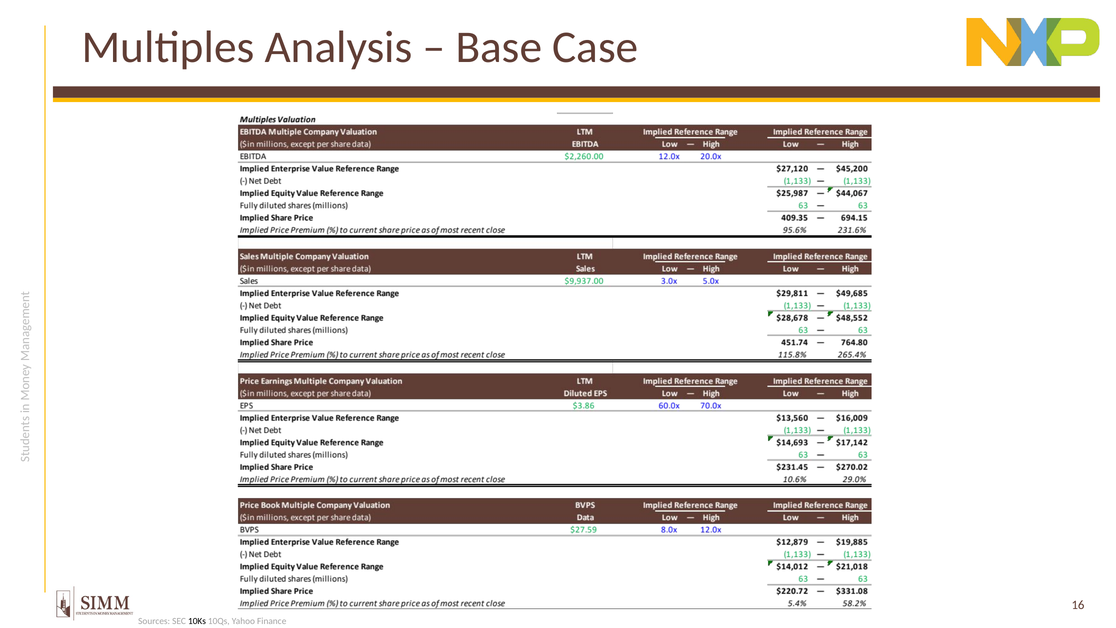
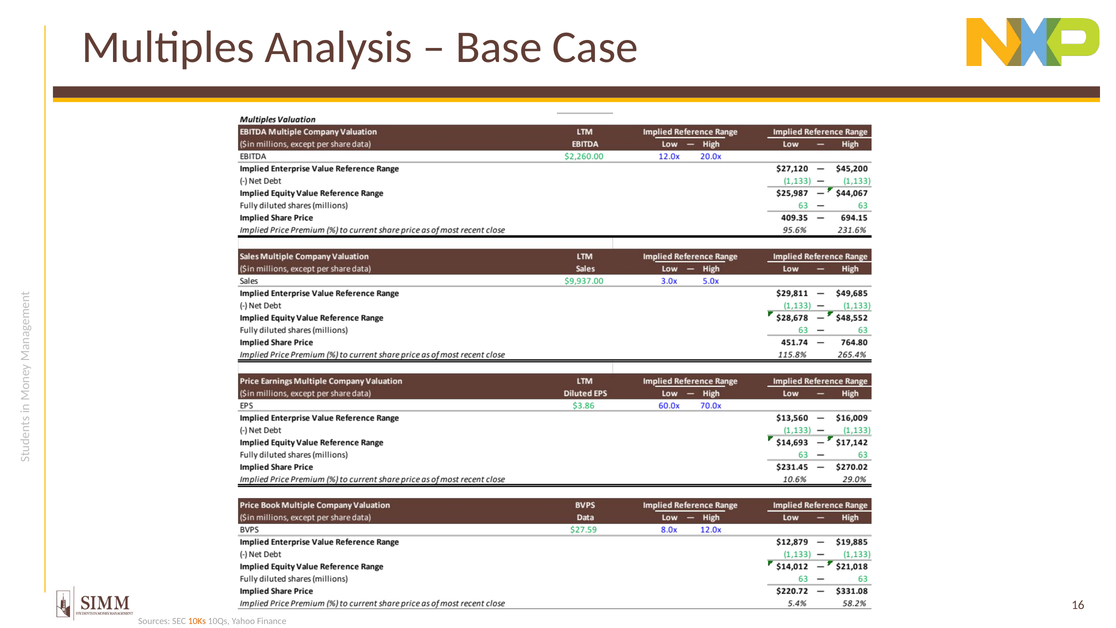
10Ks colour: black -> orange (197, 621)
